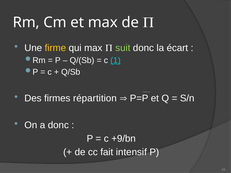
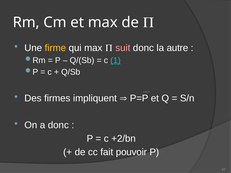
suit colour: light green -> pink (123, 48)
écart: écart -> autre (177, 48)
répartition: répartition -> impliquent (95, 98)
+9/bn: +9/bn -> +2/bn (124, 139)
intensif: intensif -> pouvoir (131, 152)
